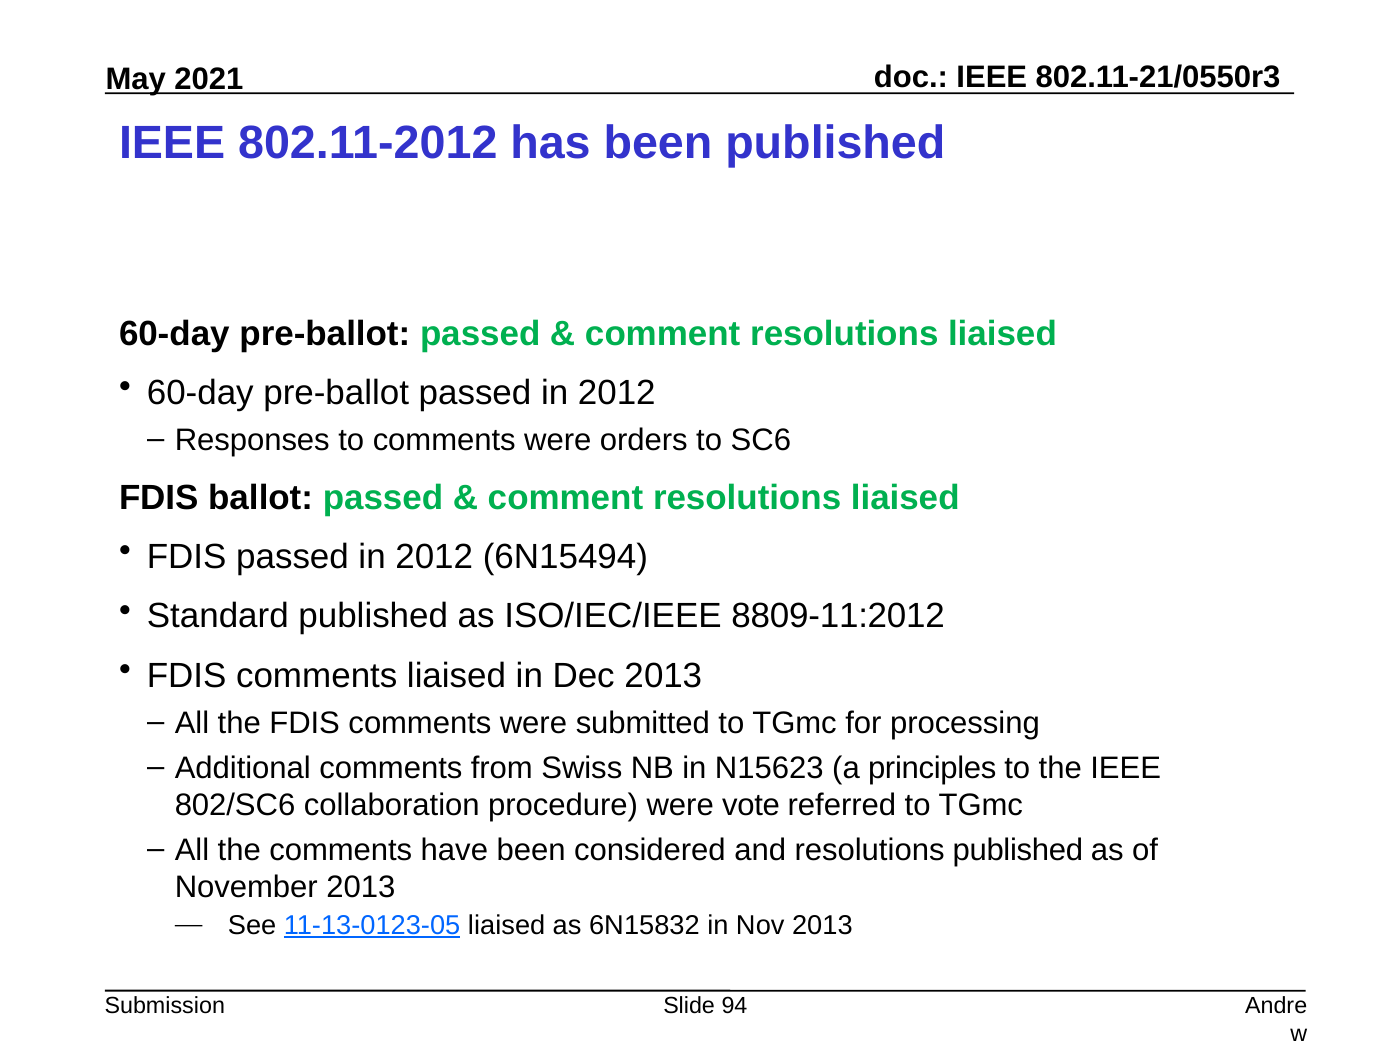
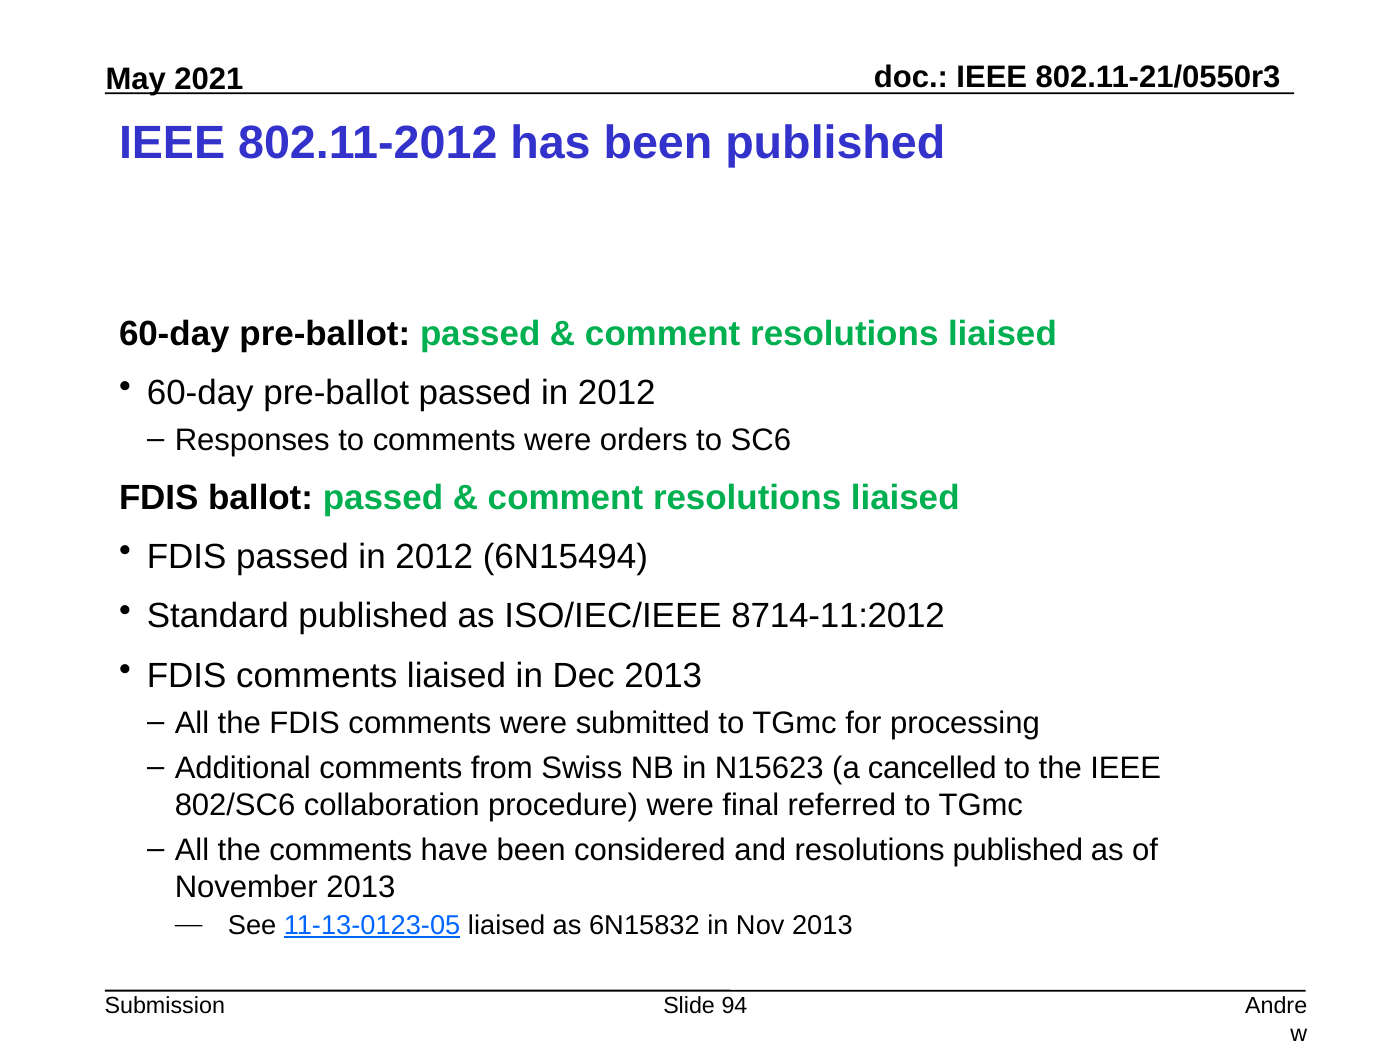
8809-11:2012: 8809-11:2012 -> 8714-11:2012 (838, 617)
principles: principles -> cancelled (932, 768)
vote: vote -> final (751, 806)
